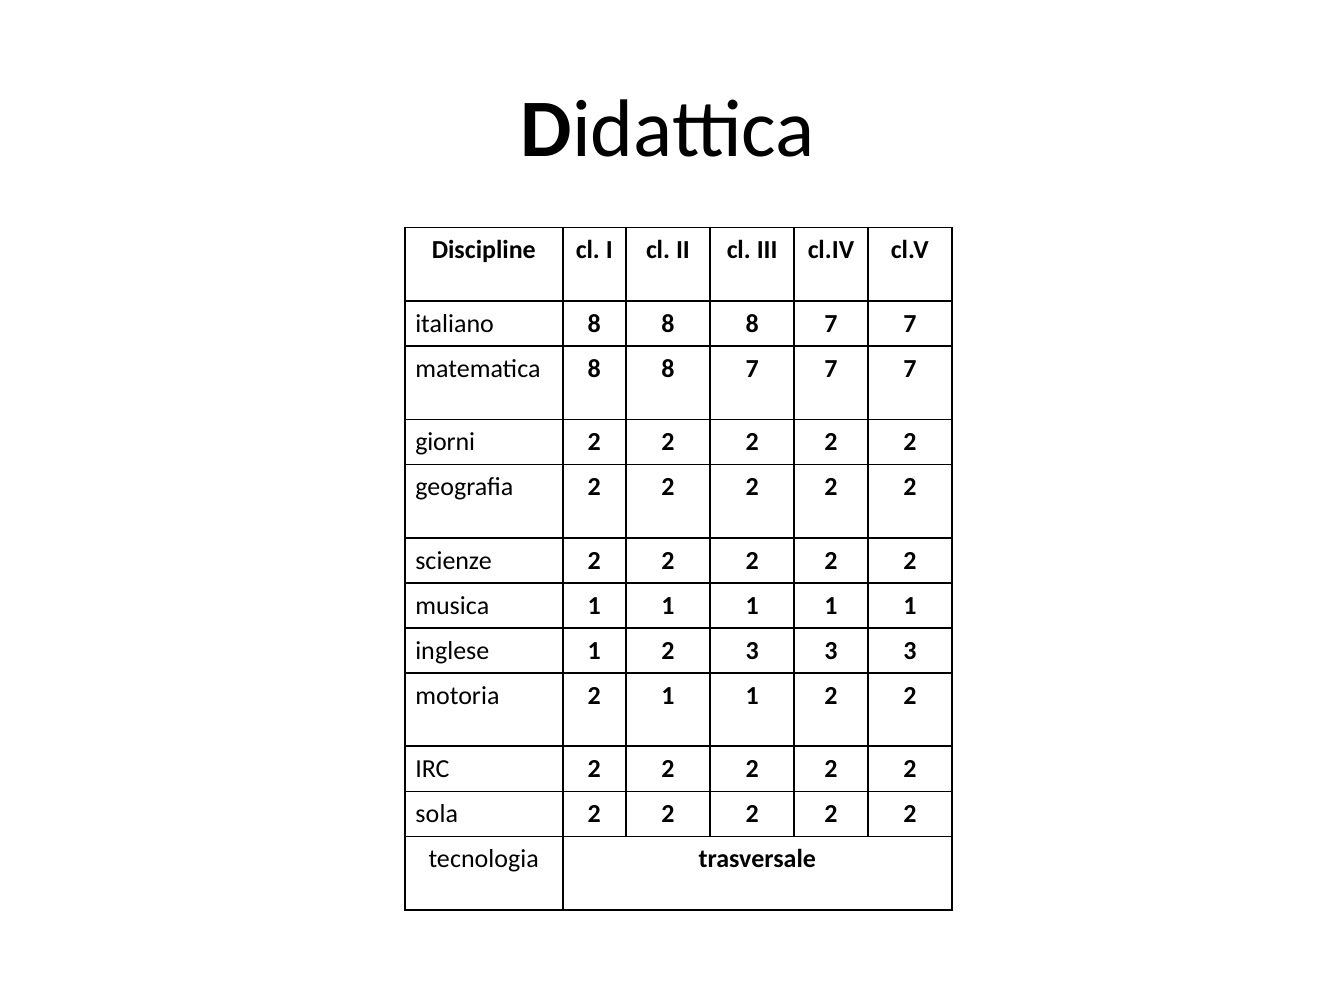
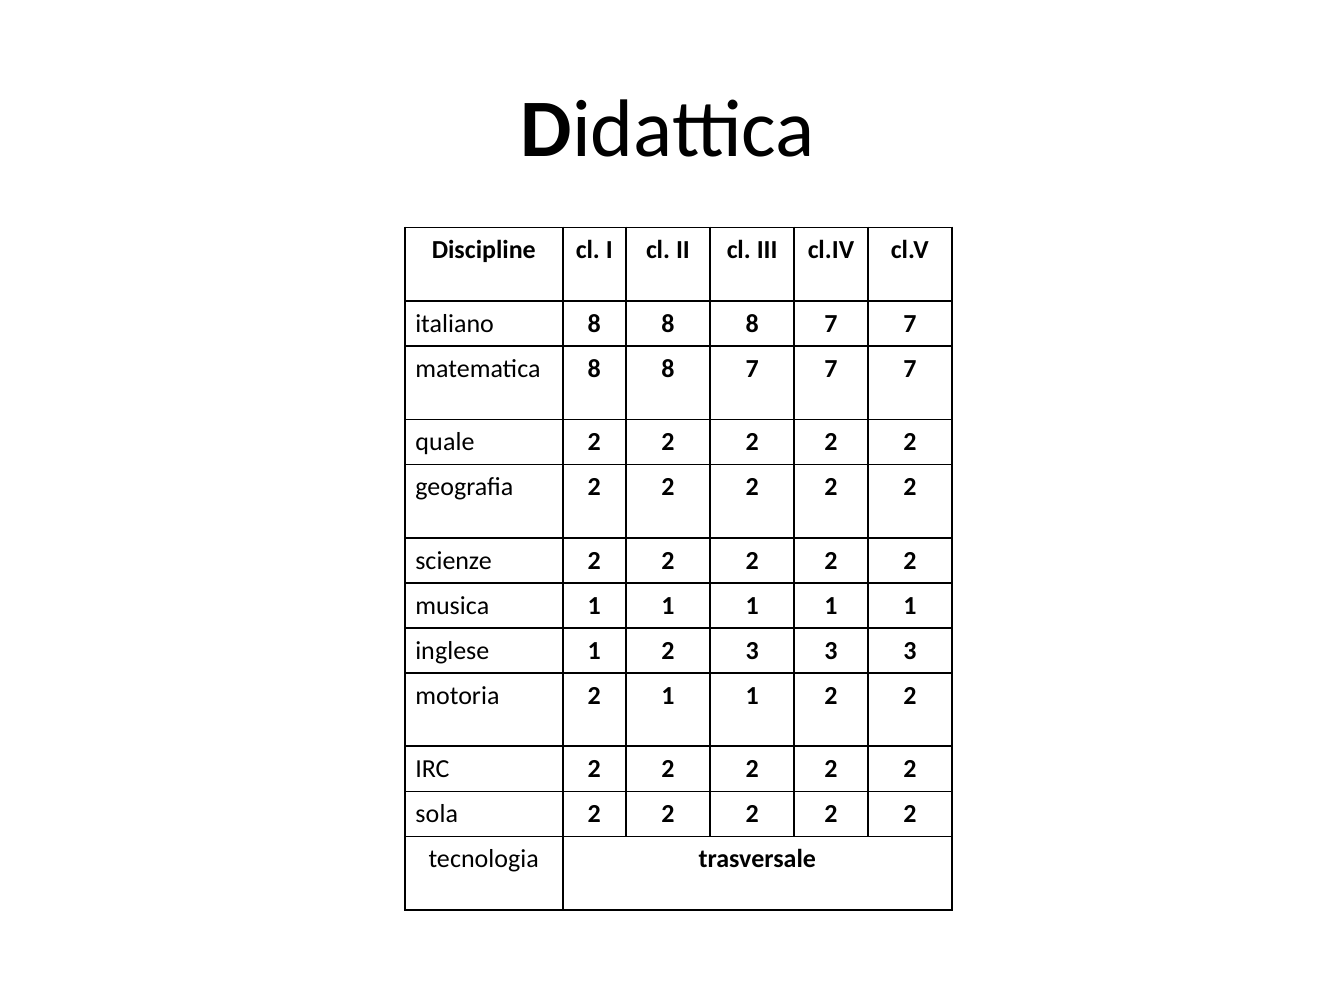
giorni: giorni -> quale (445, 442)
